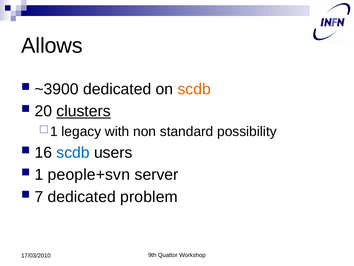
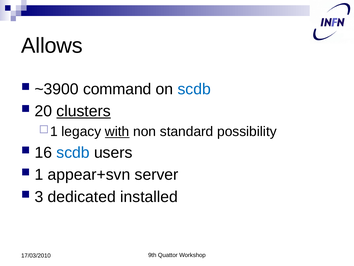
~3900 dedicated: dedicated -> command (117, 89)
scdb colour: orange -> blue (194, 89)
with underline: none -> present (117, 131)
people+svn: people+svn -> appear+svn (89, 174)
7: 7 -> 3 (39, 196)
problem: problem -> installed (149, 196)
